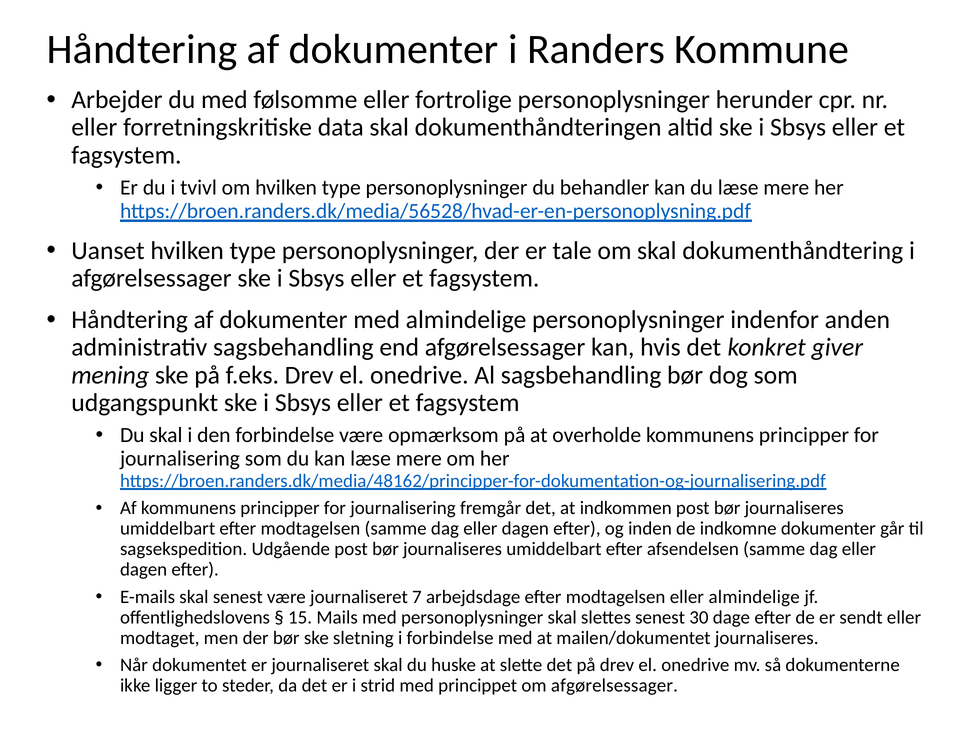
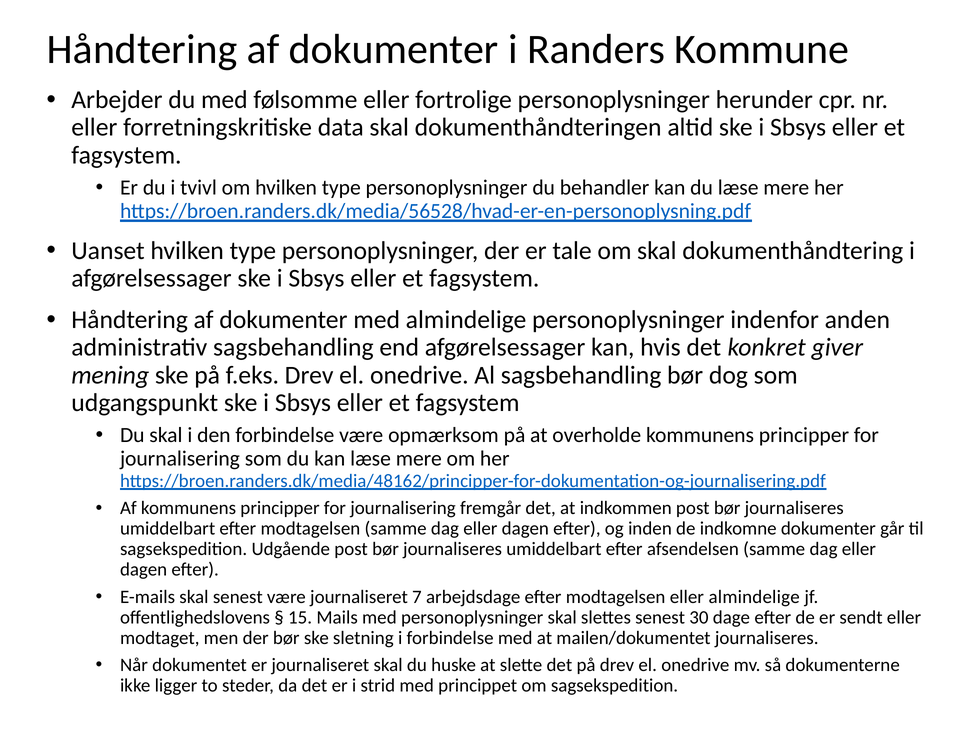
om afgørelsessager: afgørelsessager -> sagsekspedition (615, 685)
